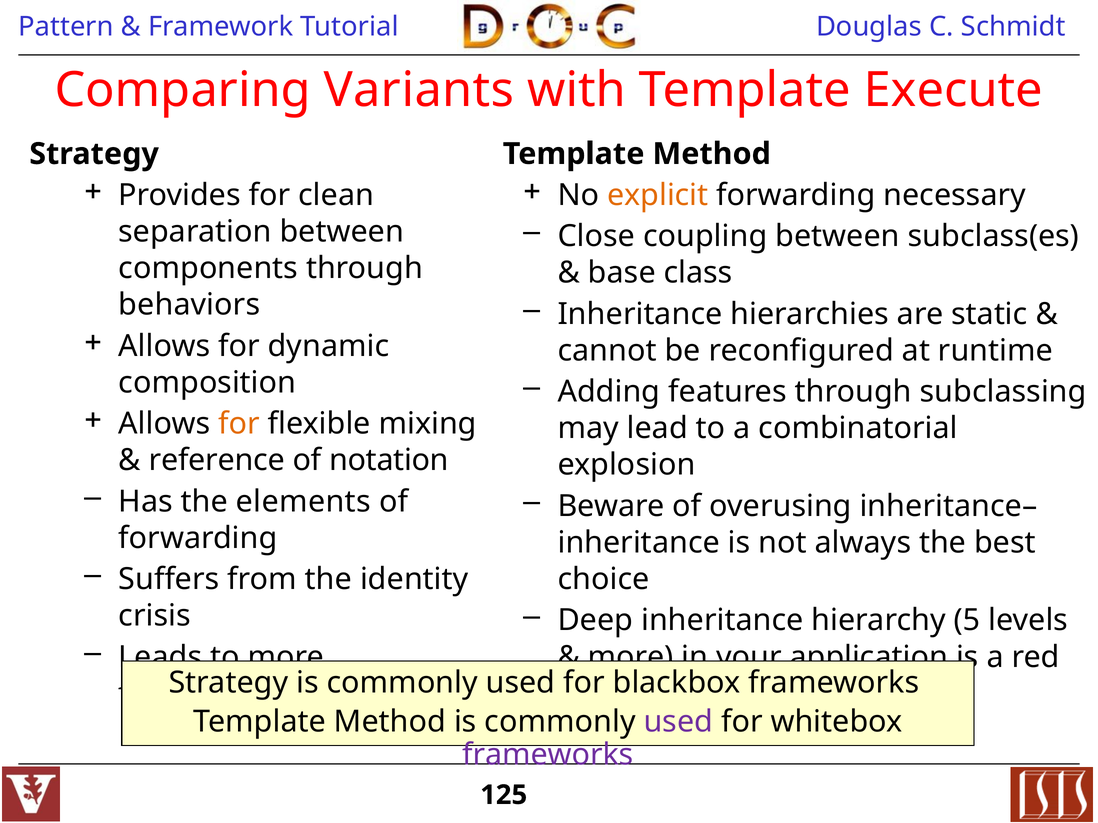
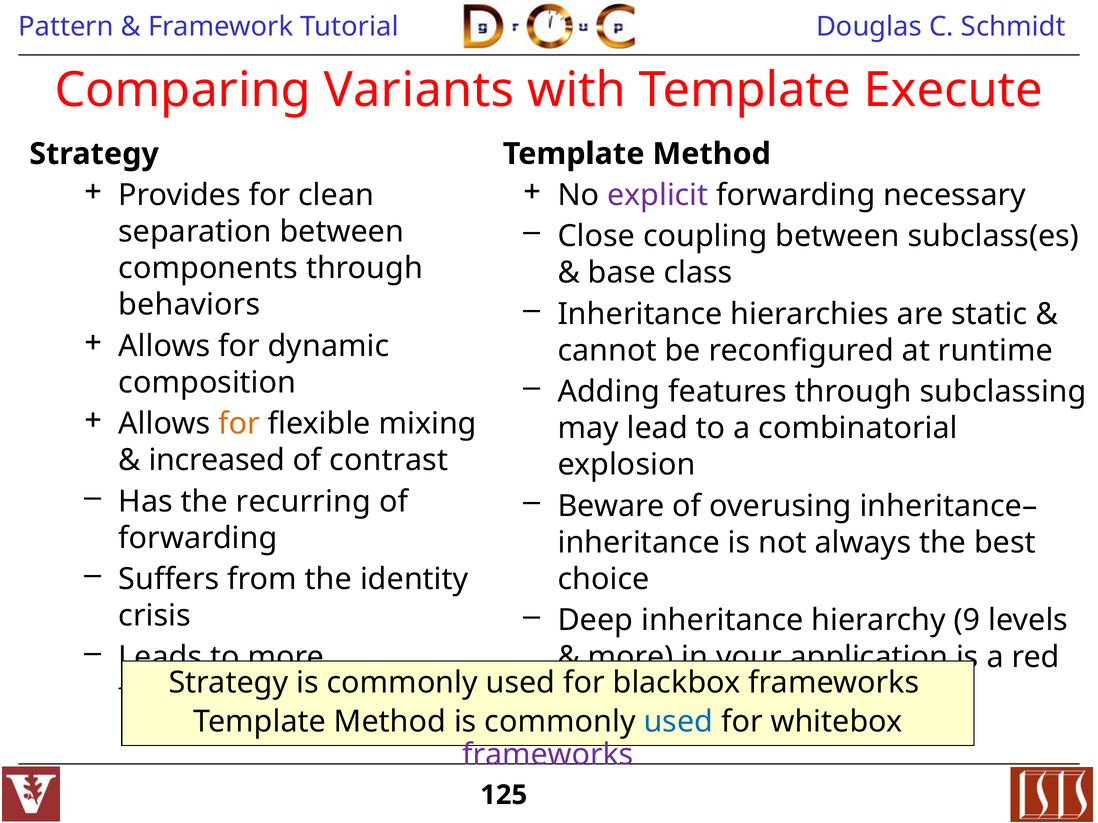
explicit colour: orange -> purple (658, 195)
reference: reference -> increased (217, 461)
notation: notation -> contrast (389, 461)
elements: elements -> recurring (303, 502)
5: 5 -> 9 (967, 621)
used colour: purple -> blue (678, 722)
